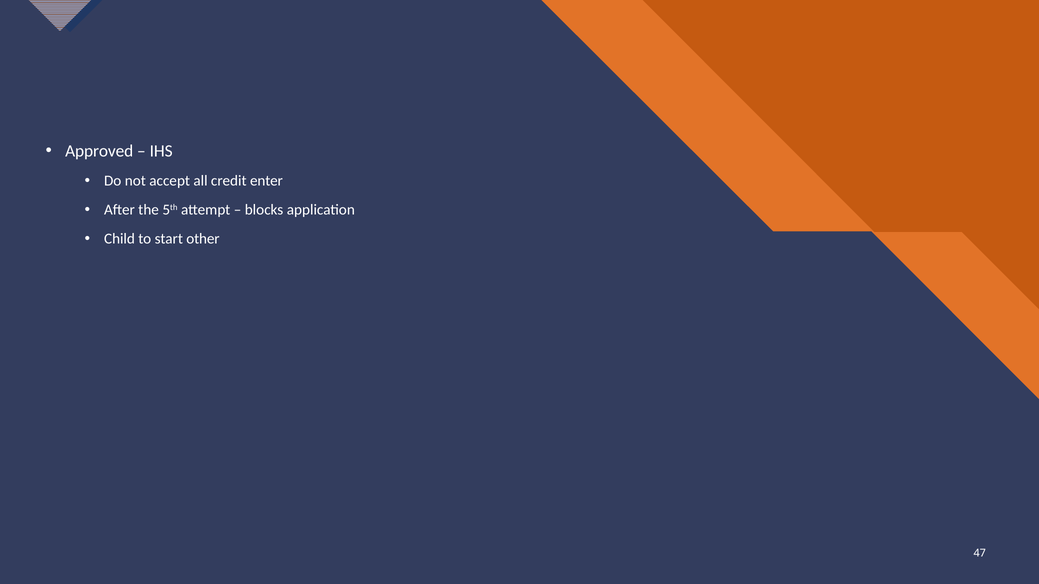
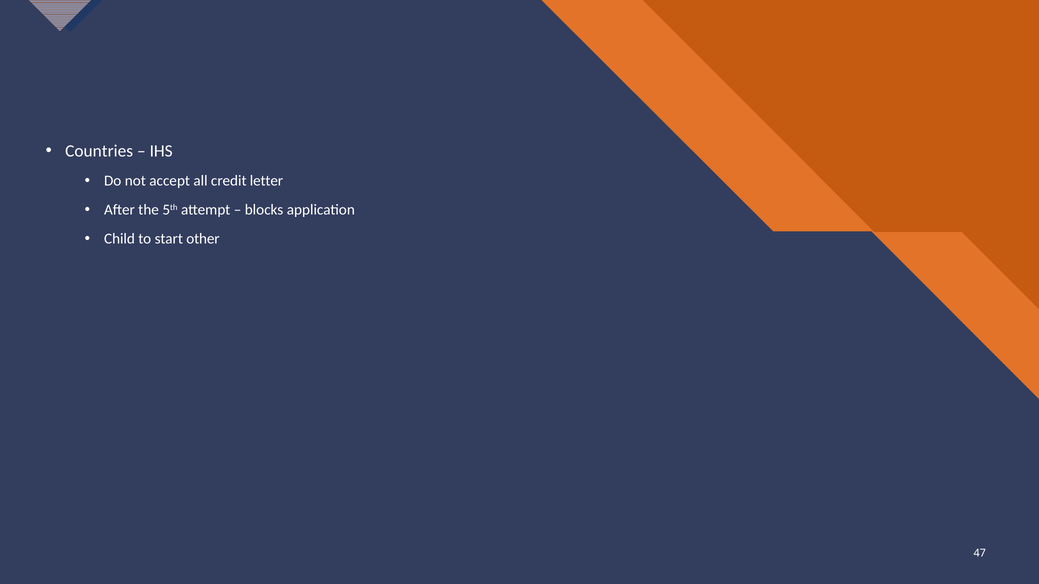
Approved: Approved -> Countries (99, 151)
enter: enter -> letter (266, 181)
